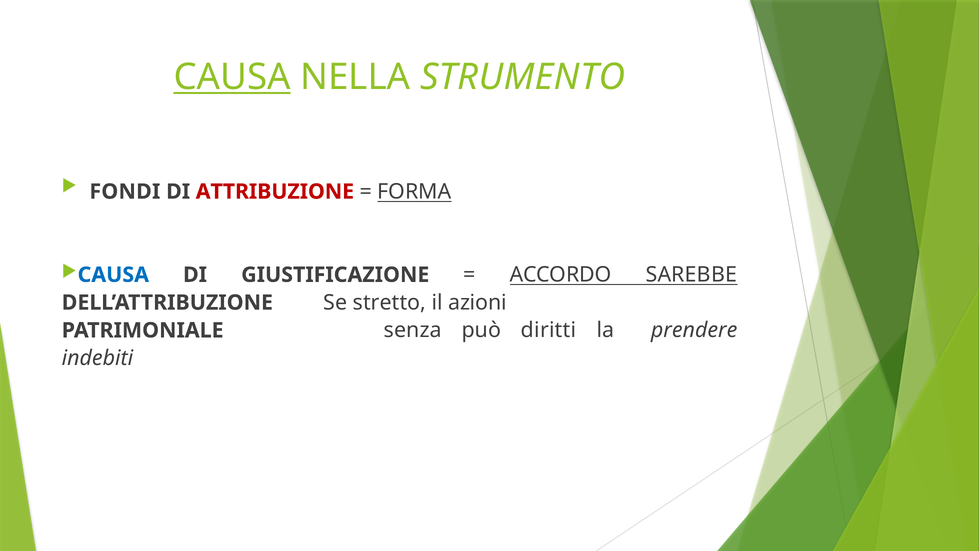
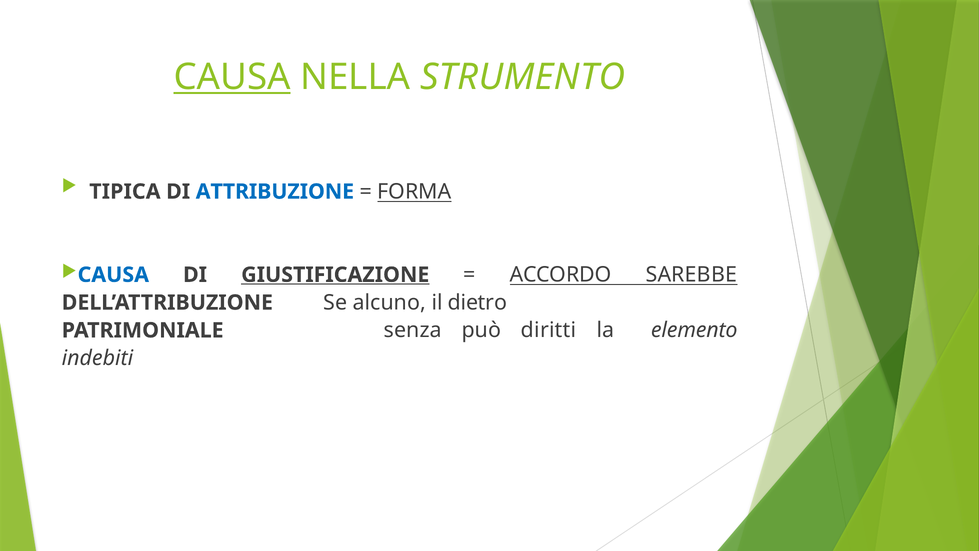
FONDI: FONDI -> TIPICA (125, 192)
ATTRIBUZIONE colour: red -> blue (275, 192)
GIUSTIFICAZIONE underline: none -> present (335, 275)
stretto: stretto -> alcuno (389, 302)
azioni: azioni -> dietro (477, 302)
prendere: prendere -> elemento (694, 330)
